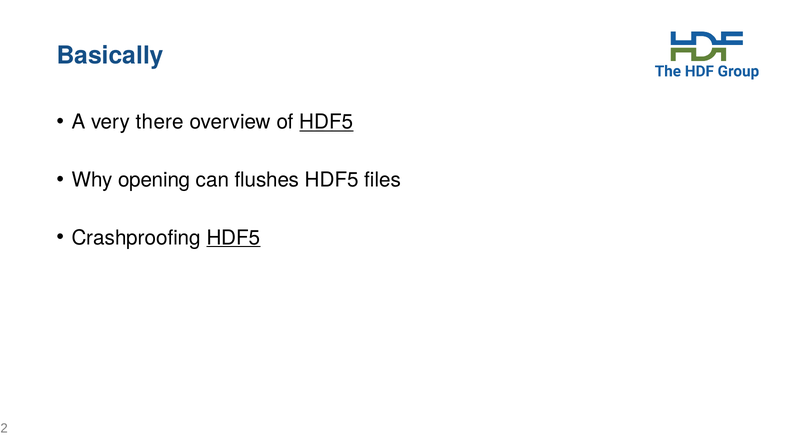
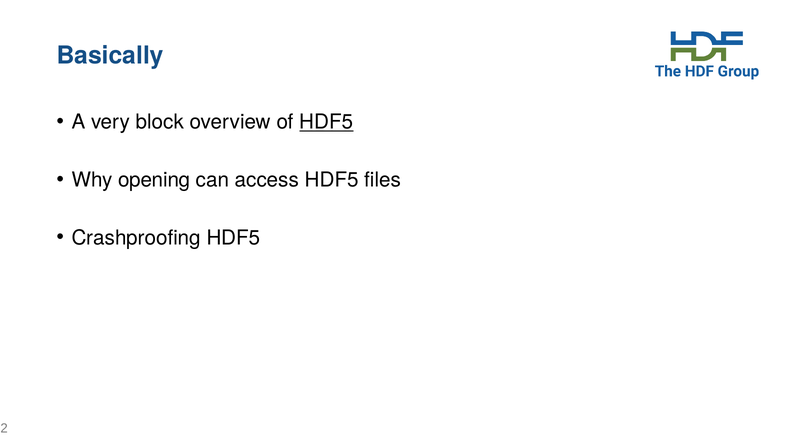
there: there -> block (160, 122)
flushes: flushes -> access (267, 180)
HDF5 underline: present -> none (234, 237)
